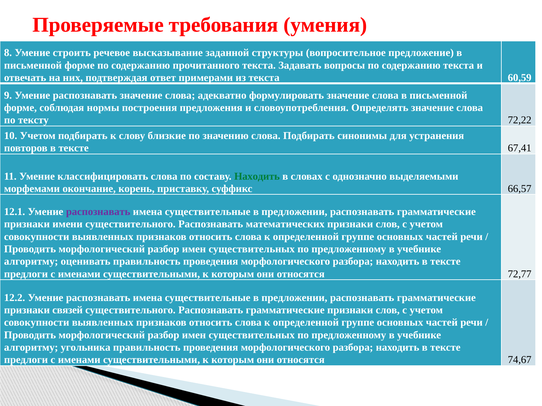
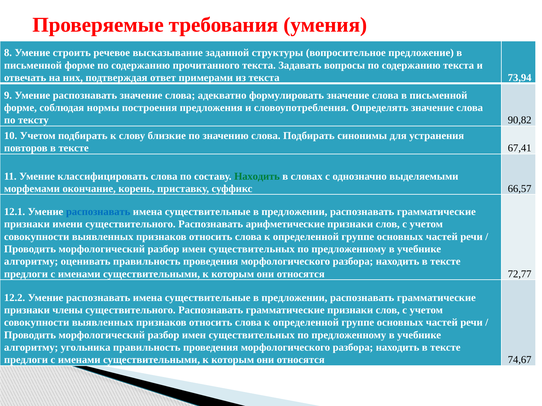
60,59: 60,59 -> 73,94 (520, 78)
72,22: 72,22 -> 90,82 (520, 120)
распознавать colour: purple -> blue (98, 212)
математических: математических -> арифметические (285, 224)
связей: связей -> члены (68, 310)
